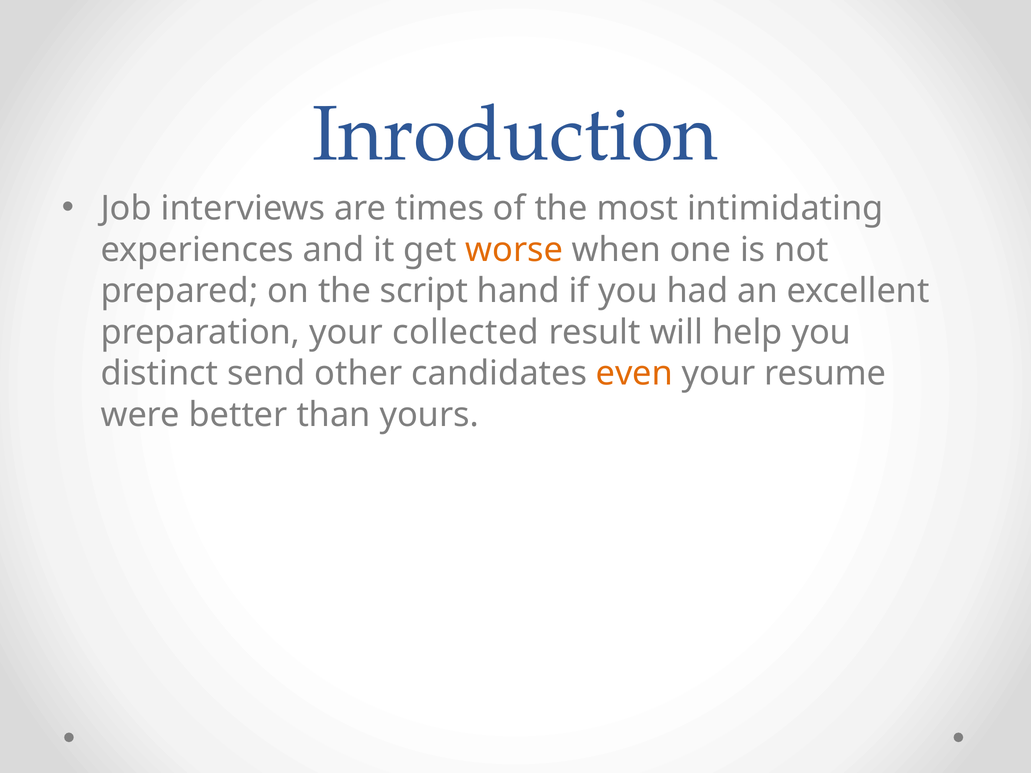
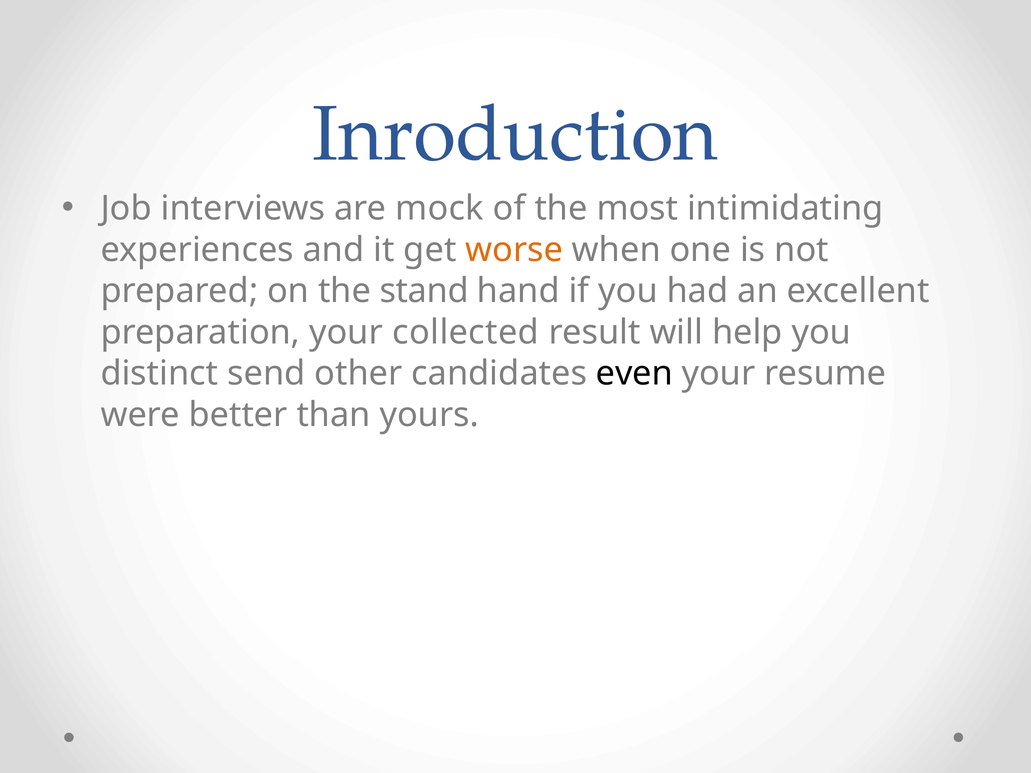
times: times -> mock (440, 209)
script: script -> stand (424, 291)
even colour: orange -> black (634, 374)
